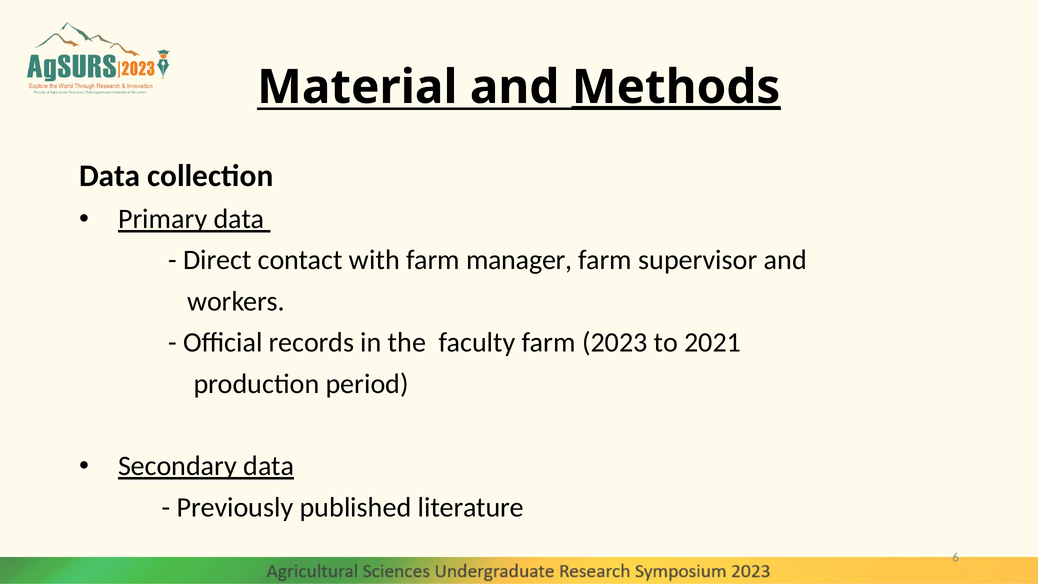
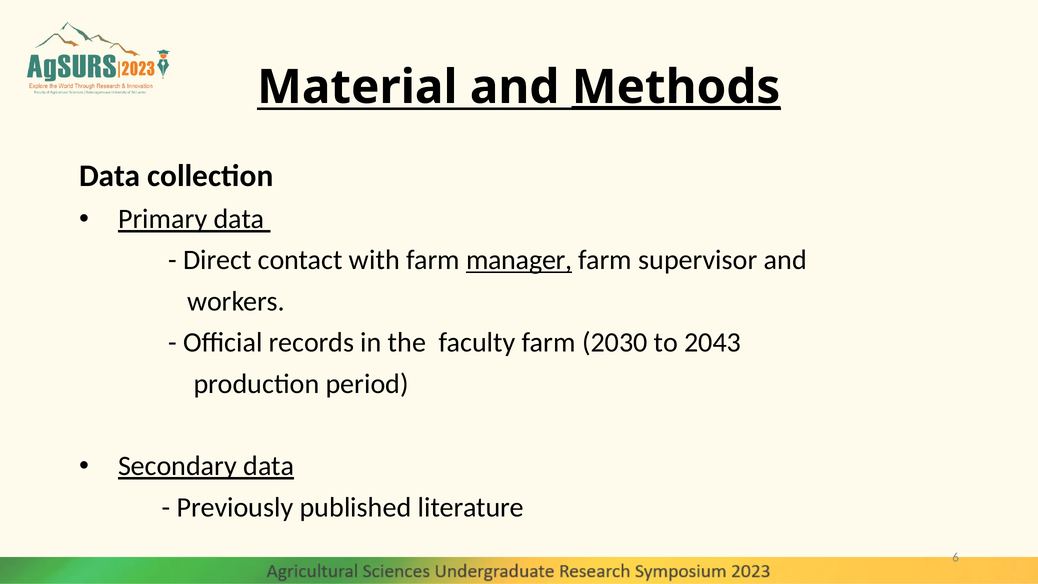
manager underline: none -> present (519, 260)
2023: 2023 -> 2030 (615, 342)
2021: 2021 -> 2043 (713, 342)
